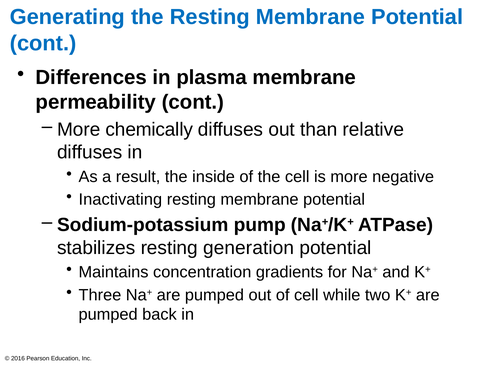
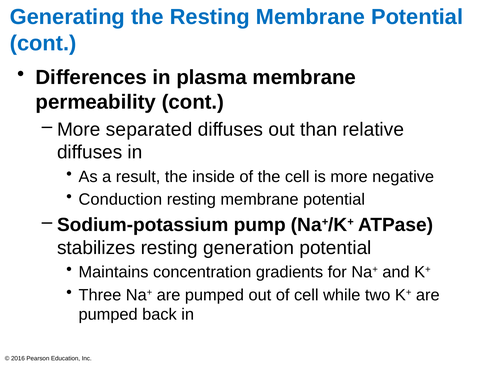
chemically: chemically -> separated (149, 129)
Inactivating: Inactivating -> Conduction (120, 200)
